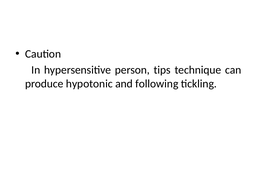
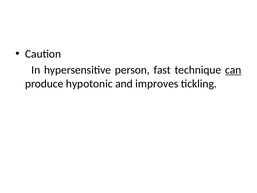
tips: tips -> fast (162, 70)
can underline: none -> present (233, 70)
following: following -> improves (157, 84)
